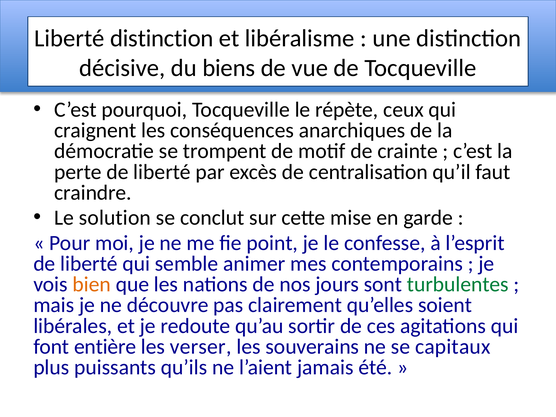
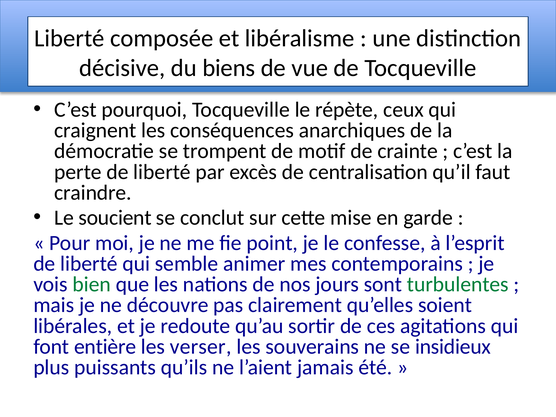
Liberté distinction: distinction -> composée (162, 38)
solution: solution -> soucient (115, 218)
bien colour: orange -> green (92, 284)
capitaux: capitaux -> insidieux (453, 347)
